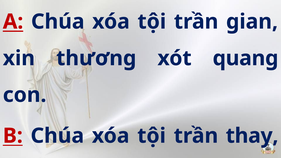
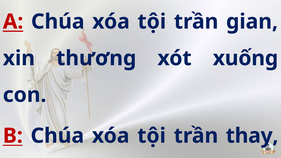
quang: quang -> xuống (245, 58)
